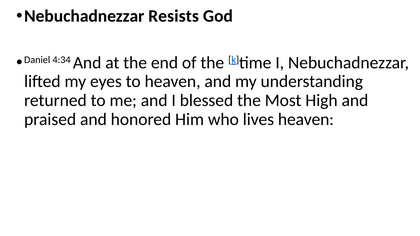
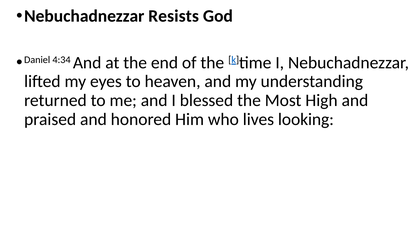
lives heaven: heaven -> looking (306, 119)
